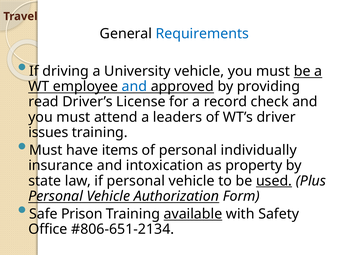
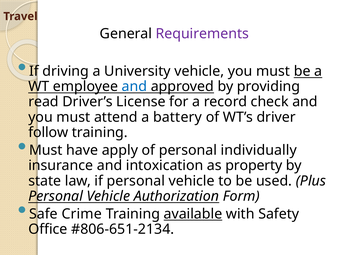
Requirements colour: blue -> purple (202, 34)
leaders: leaders -> battery (177, 117)
issues: issues -> follow (48, 132)
items: items -> apply (120, 150)
used underline: present -> none (274, 181)
Prison: Prison -> Crime (82, 214)
